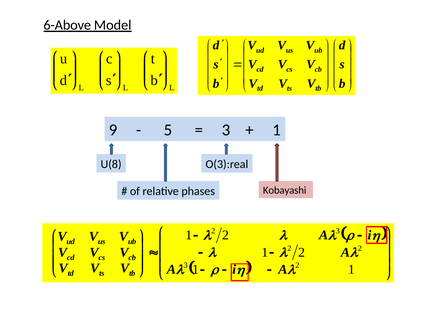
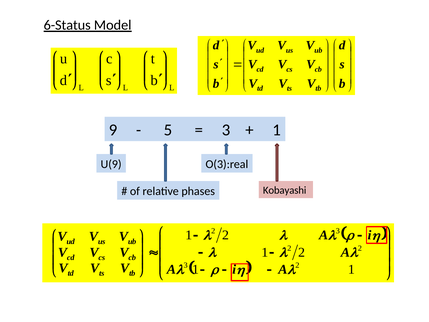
6-Above: 6-Above -> 6-Status (67, 25)
U(8: U(8 -> U(9 (111, 164)
